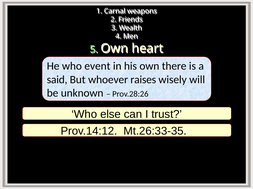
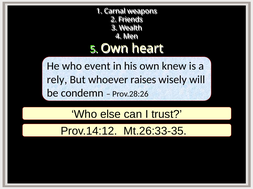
there: there -> knew (174, 66)
said: said -> rely (57, 80)
unknown: unknown -> condemn (82, 93)
